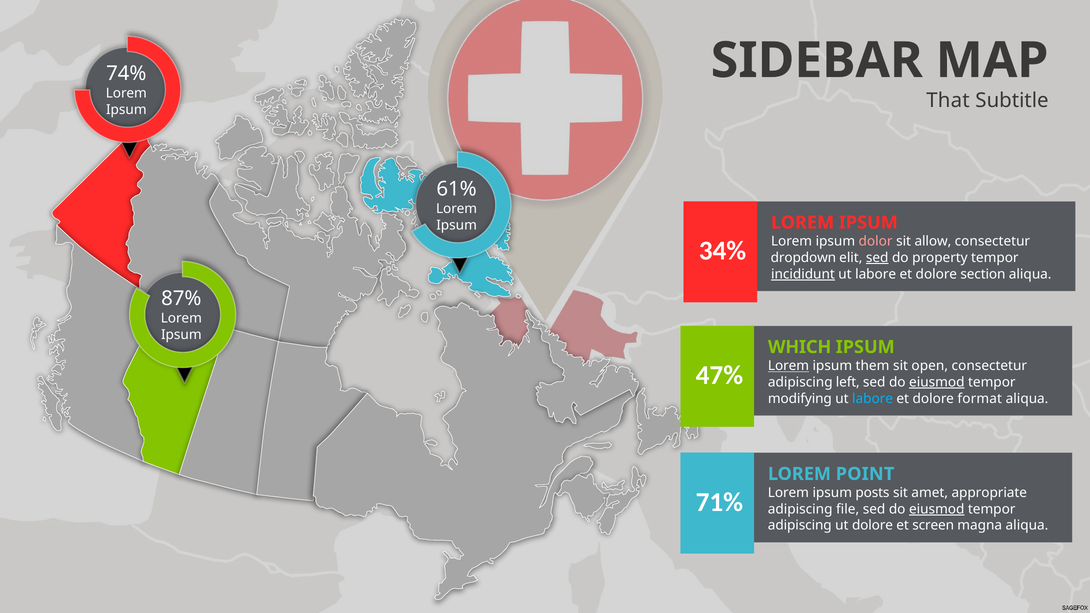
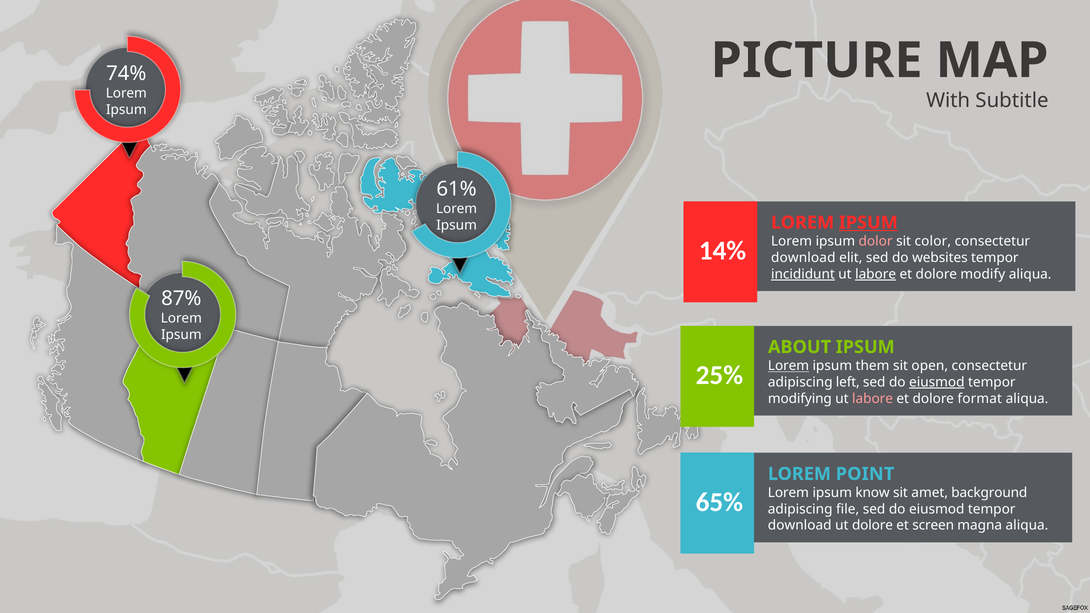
SIDEBAR: SIDEBAR -> PICTURE (817, 61)
That: That -> With (948, 101)
IPSUM underline: none -> present (868, 223)
allow: allow -> color (933, 241)
34%: 34% -> 14% (723, 251)
dropdown: dropdown -> download (803, 258)
sed underline: present -> none (877, 258)
property: property -> websites (940, 258)
labore underline: none -> present (876, 274)
section: section -> modify (983, 274)
WHICH: WHICH -> ABOUT (800, 347)
47%: 47% -> 25% (719, 375)
labore colour: light blue -> pink (873, 399)
posts: posts -> know (872, 493)
appropriate: appropriate -> background (989, 493)
71%: 71% -> 65% (719, 502)
eiusmod underline: present -> none (937, 509)
adipiscing: adipiscing -> download (800, 525)
